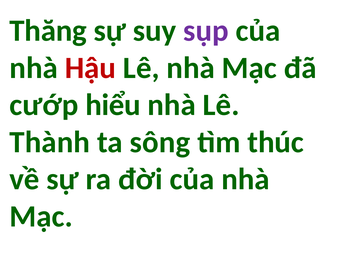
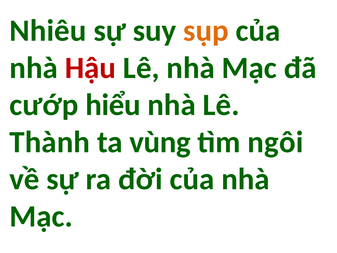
Thăng: Thăng -> Nhiêu (48, 31)
sụp colour: purple -> orange (206, 31)
sông: sông -> vùng (160, 142)
thúc: thúc -> ngôi (275, 142)
